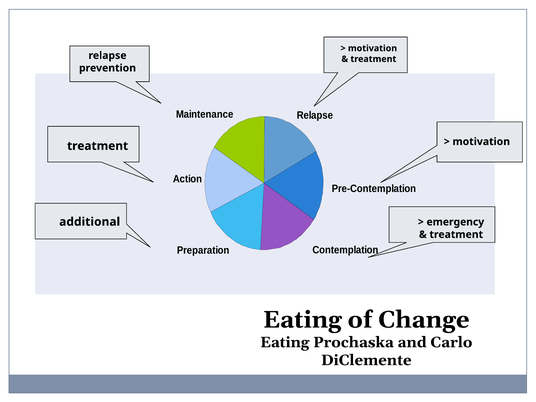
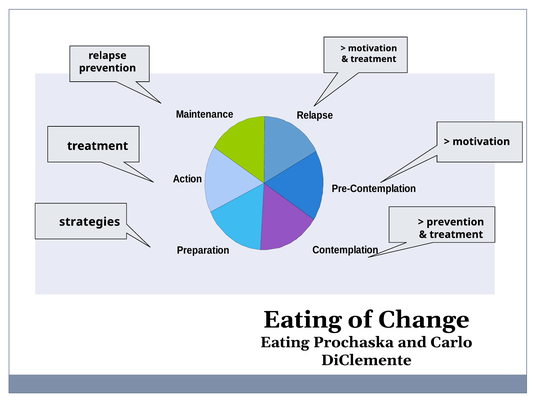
additional: additional -> strategies (90, 222)
emergency: emergency -> prevention (455, 222)
